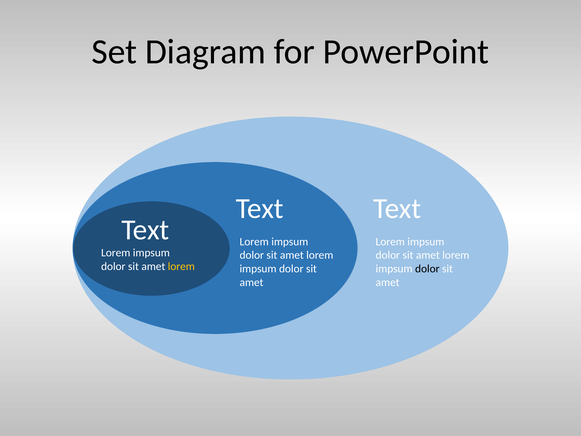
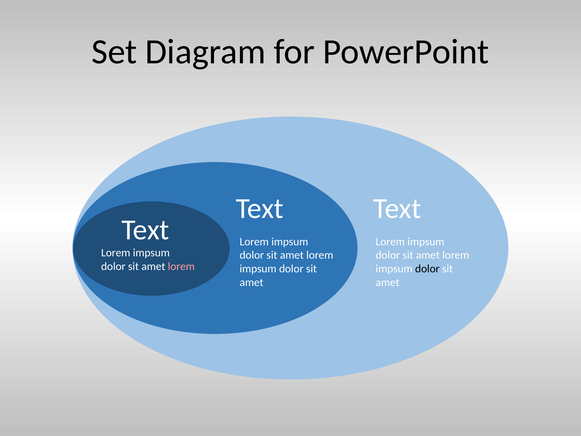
lorem colour: yellow -> pink (181, 266)
